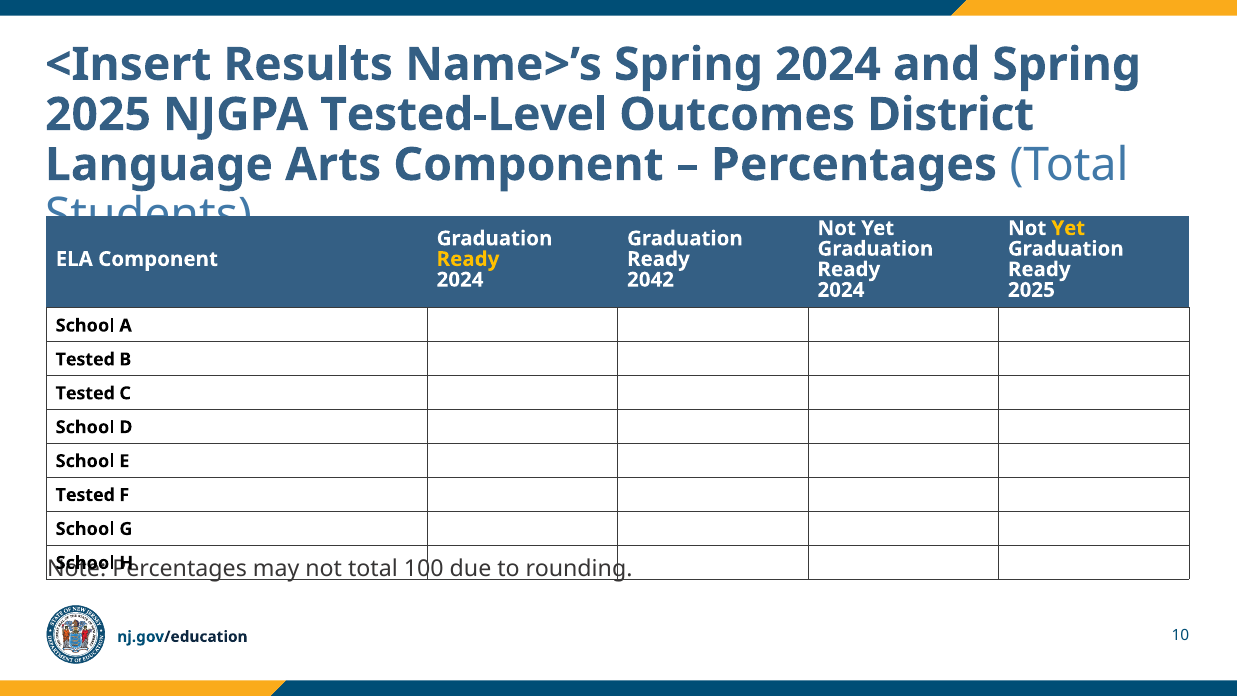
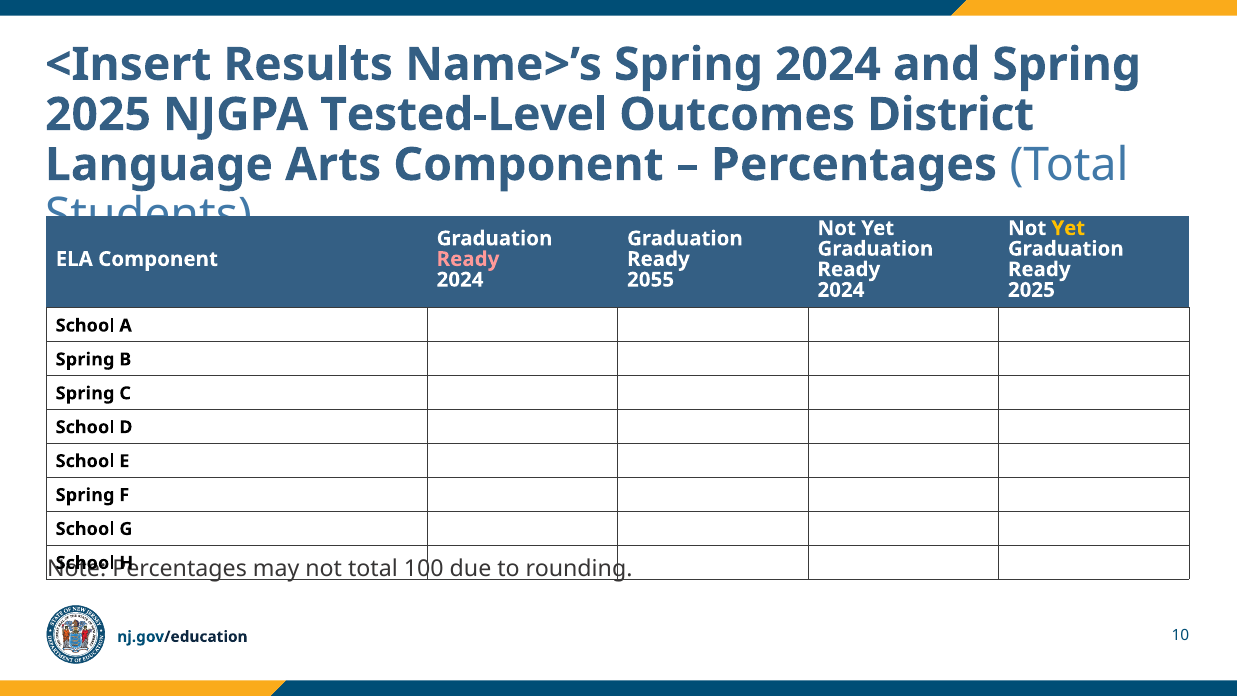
Ready colour: yellow -> pink (468, 259)
2042: 2042 -> 2055 (651, 280)
Tested: Tested -> Spring (85, 359)
Tested: Tested -> Spring (85, 393)
Tested: Tested -> Spring (85, 495)
